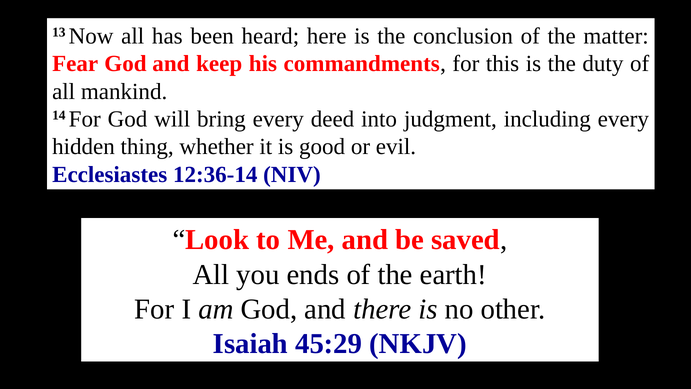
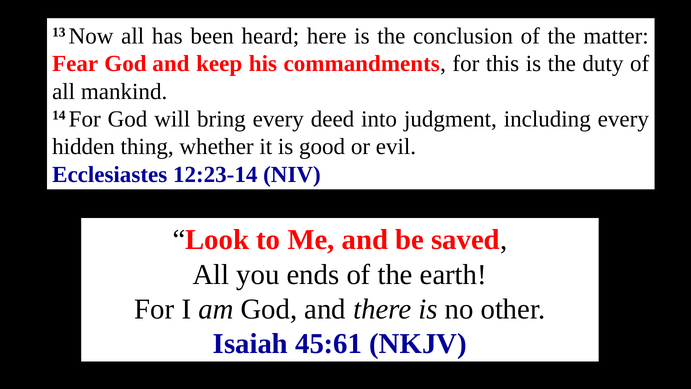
12:36-14: 12:36-14 -> 12:23-14 (215, 174)
45:29: 45:29 -> 45:61 (329, 343)
